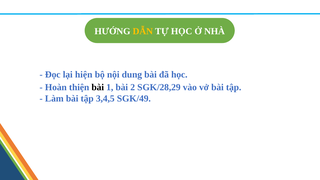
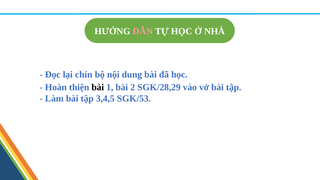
DẪN colour: yellow -> pink (143, 31)
hiện: hiện -> chín (84, 74)
SGK/49: SGK/49 -> SGK/53 (134, 99)
